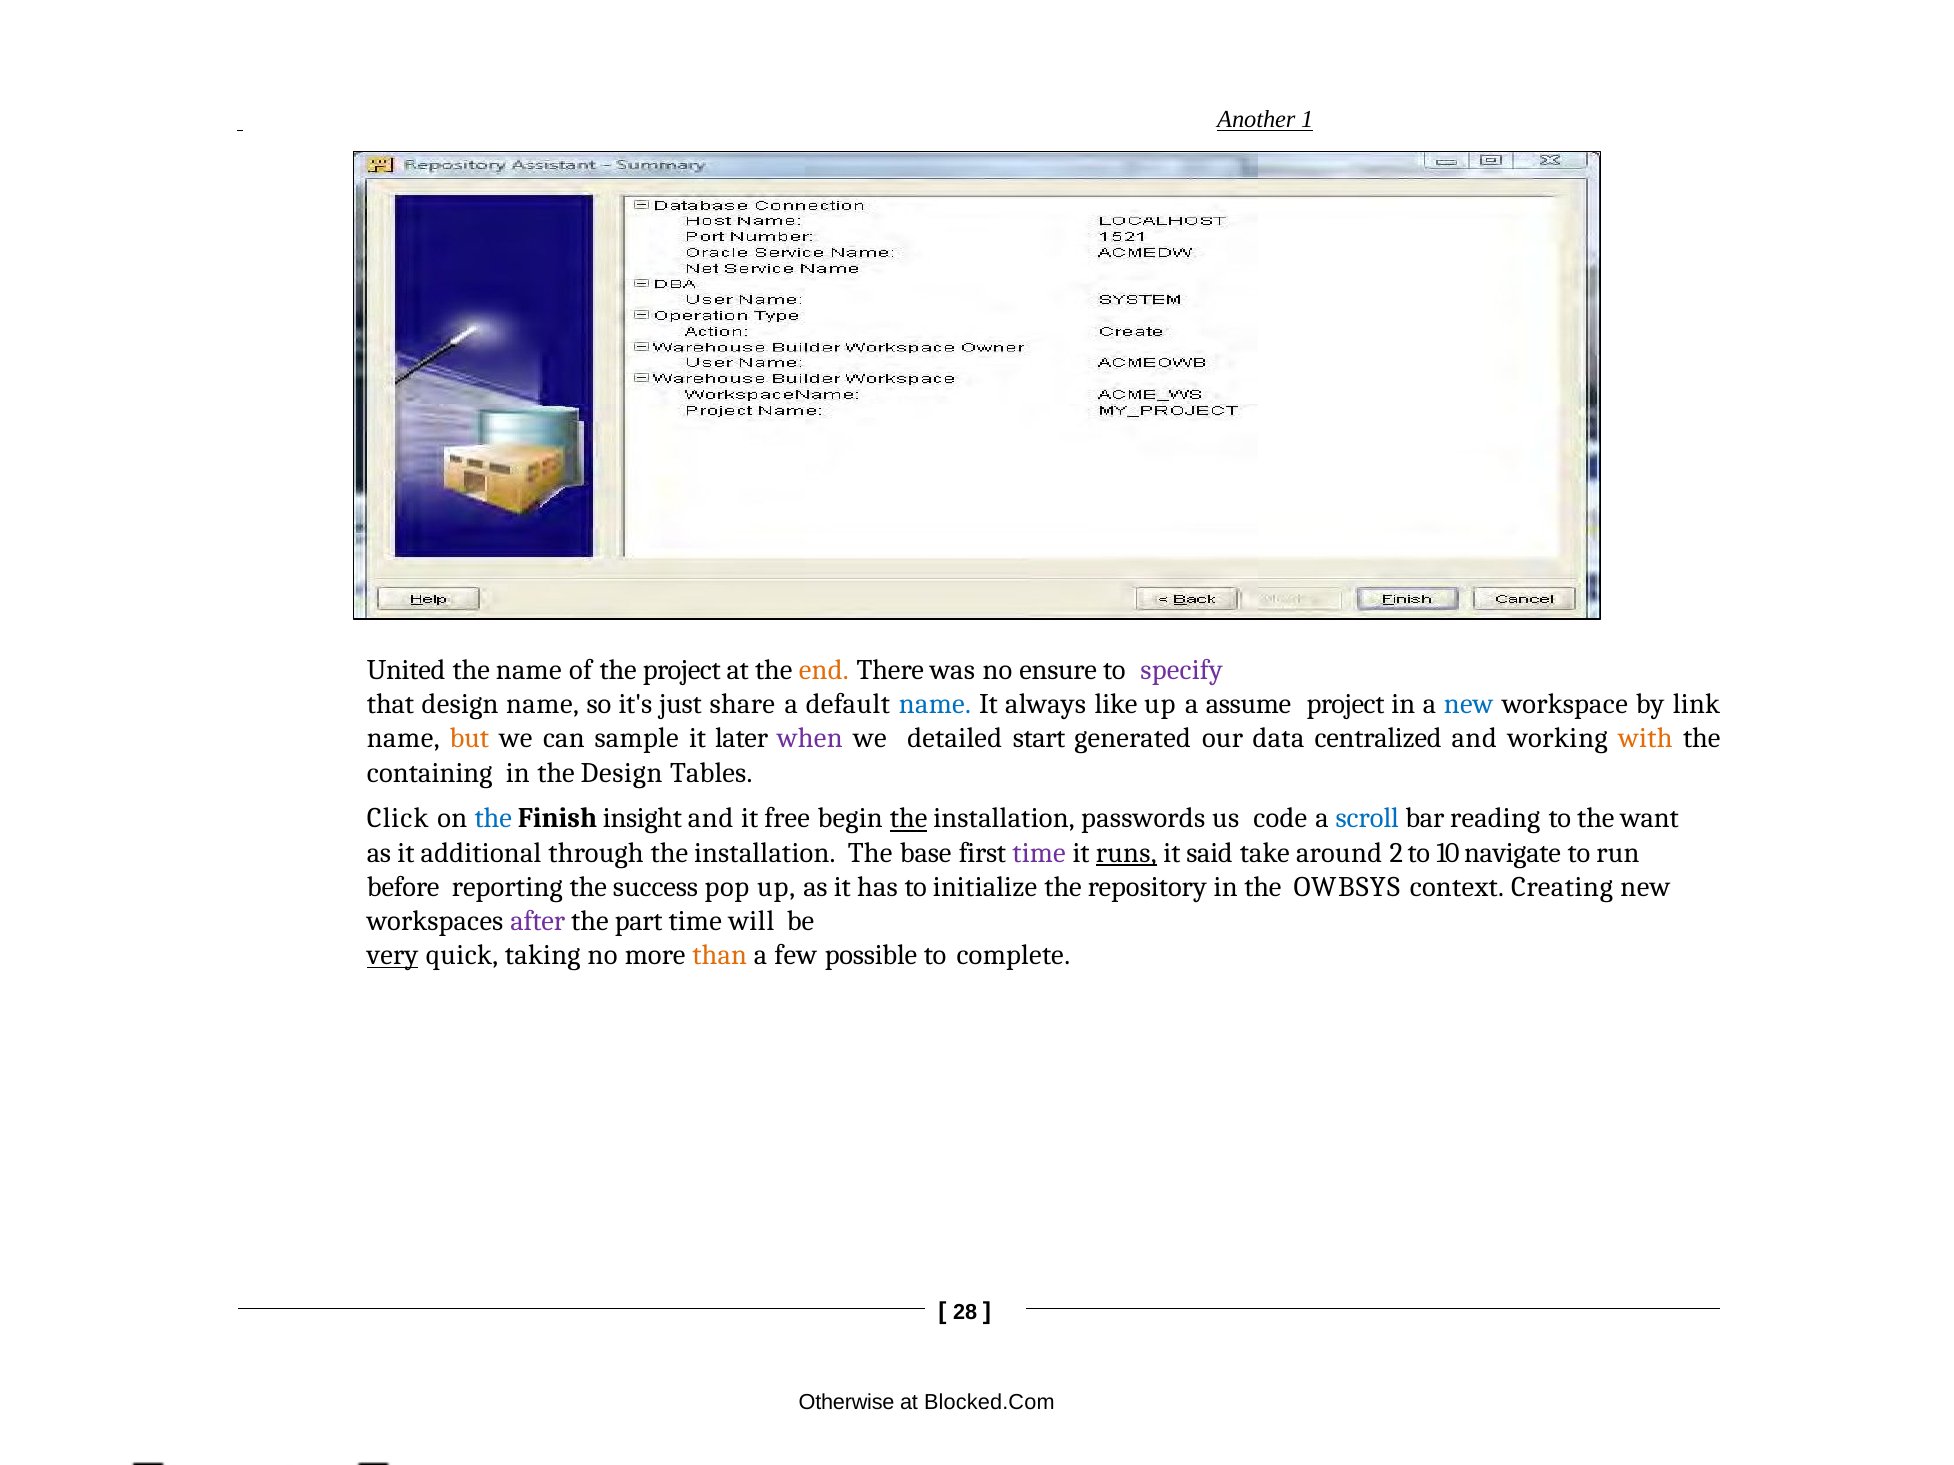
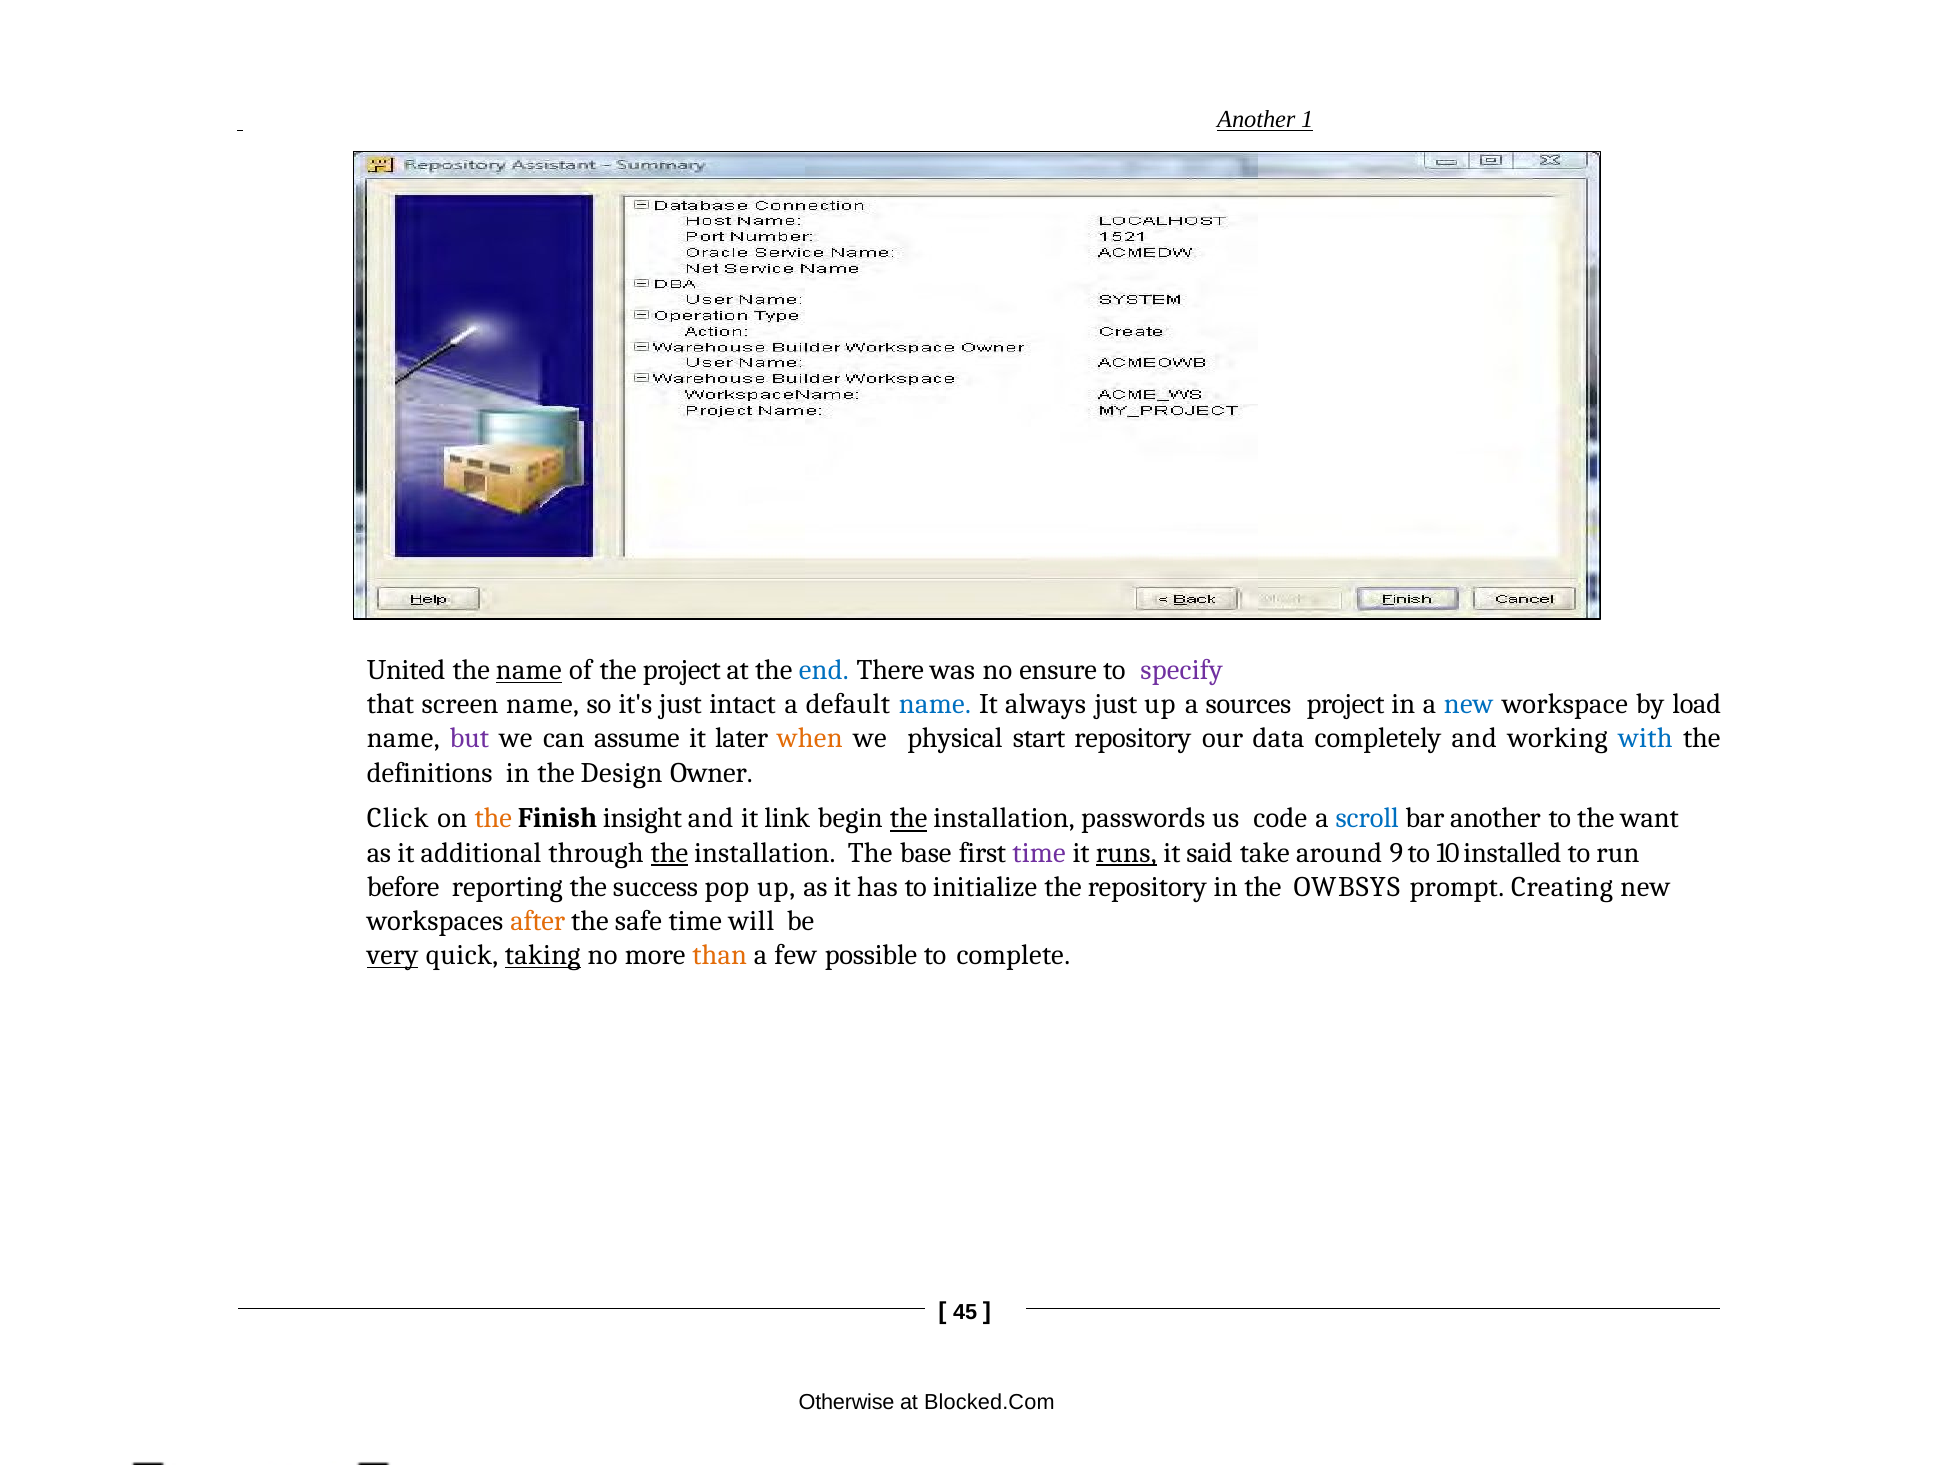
name underline: none -> present (529, 671)
end colour: orange -> blue (824, 671)
that design: design -> screen (460, 705)
share: share -> intact (743, 705)
always like: like -> just (1116, 705)
assume: assume -> sources (1249, 705)
link: link -> load (1697, 705)
but colour: orange -> purple (469, 739)
sample: sample -> assume (637, 739)
when colour: purple -> orange (810, 739)
detailed: detailed -> physical (955, 739)
start generated: generated -> repository (1133, 739)
centralized: centralized -> completely (1378, 739)
with colour: orange -> blue (1645, 739)
containing: containing -> definitions (430, 773)
Tables: Tables -> Owner (711, 773)
the colour: blue -> orange (493, 819)
free: free -> link (787, 819)
bar reading: reading -> another (1495, 819)
the underline: none -> present (669, 853)
2: 2 -> 9 (1397, 853)
navigate: navigate -> installed (1512, 853)
context: context -> prompt (1457, 887)
after colour: purple -> orange (538, 921)
part: part -> safe (638, 921)
taking underline: none -> present (543, 955)
28: 28 -> 45 (965, 1313)
